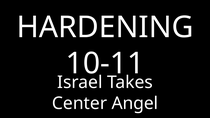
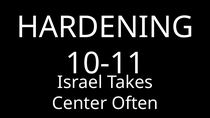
Angel: Angel -> Often (135, 103)
